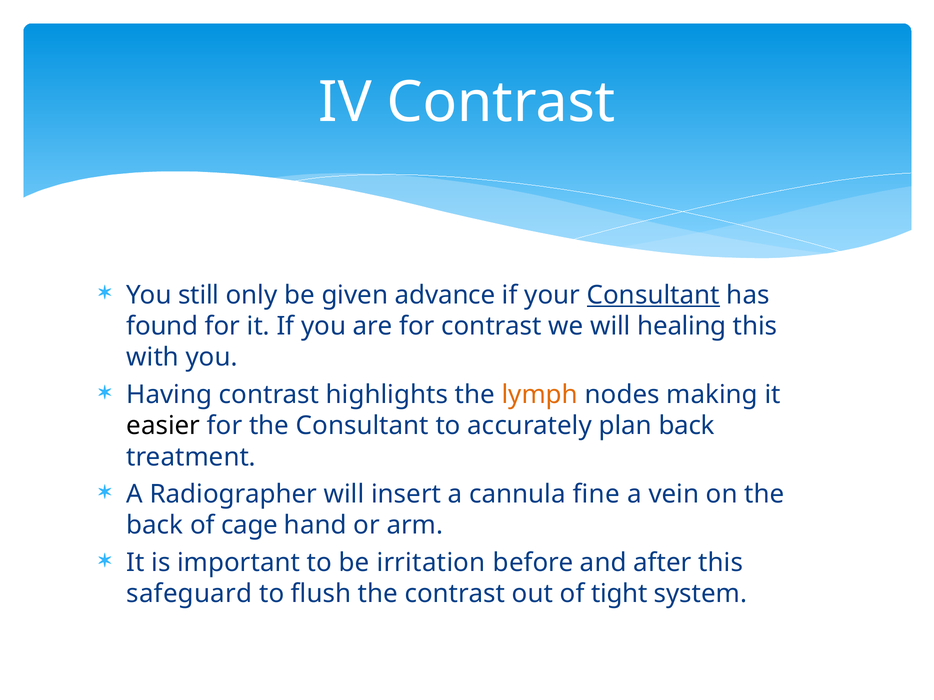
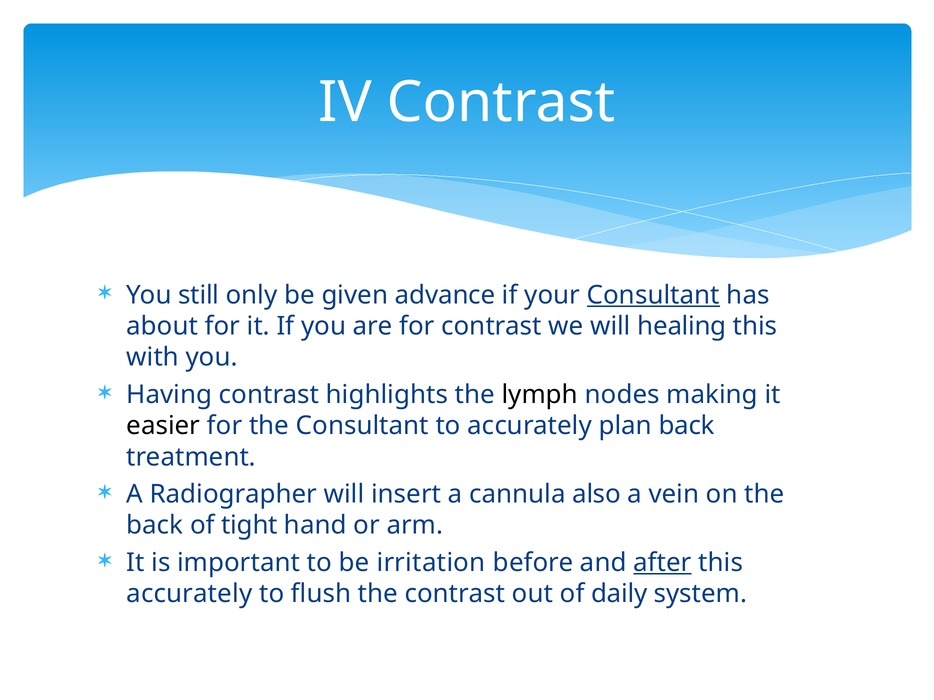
found: found -> about (162, 326)
lymph colour: orange -> black (540, 395)
fine: fine -> also (597, 495)
cage: cage -> tight (250, 526)
after underline: none -> present (662, 563)
safeguard: safeguard -> accurately (189, 594)
tight: tight -> daily (619, 594)
